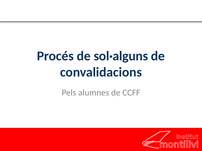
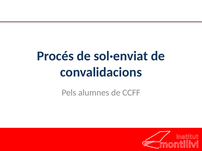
sol·alguns: sol·alguns -> sol·enviat (121, 56)
